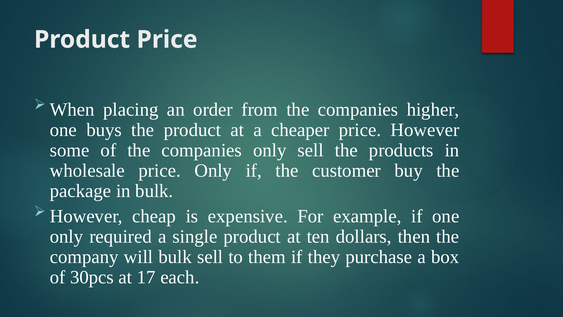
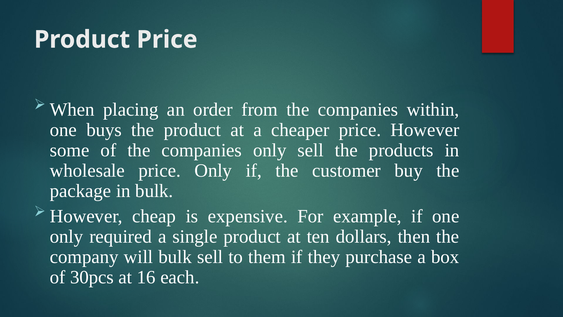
higher: higher -> within (433, 109)
17: 17 -> 16 (146, 277)
